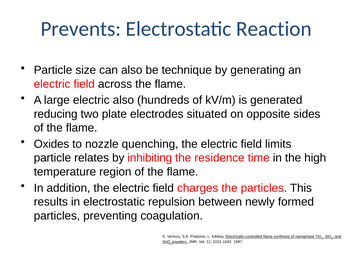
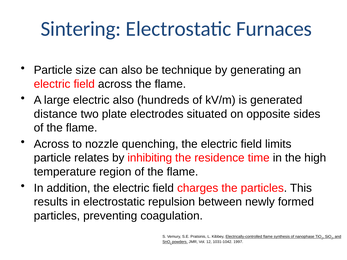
Prevents: Prevents -> Sintering (81, 29)
Reaction: Reaction -> Furnaces (274, 29)
reducing: reducing -> distance (56, 114)
Oxides: Oxides -> Across (51, 144)
